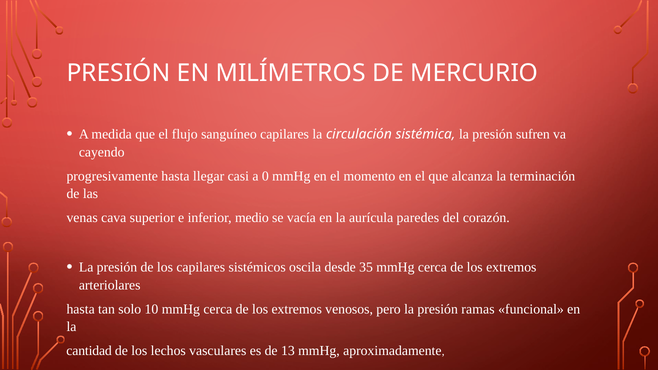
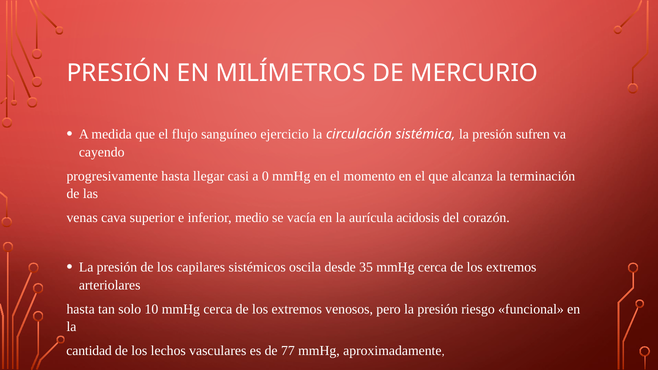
sanguíneo capilares: capilares -> ejercicio (285, 134)
paredes: paredes -> acidosis (418, 218)
ramas: ramas -> riesgo (478, 309)
13: 13 -> 77 (288, 351)
